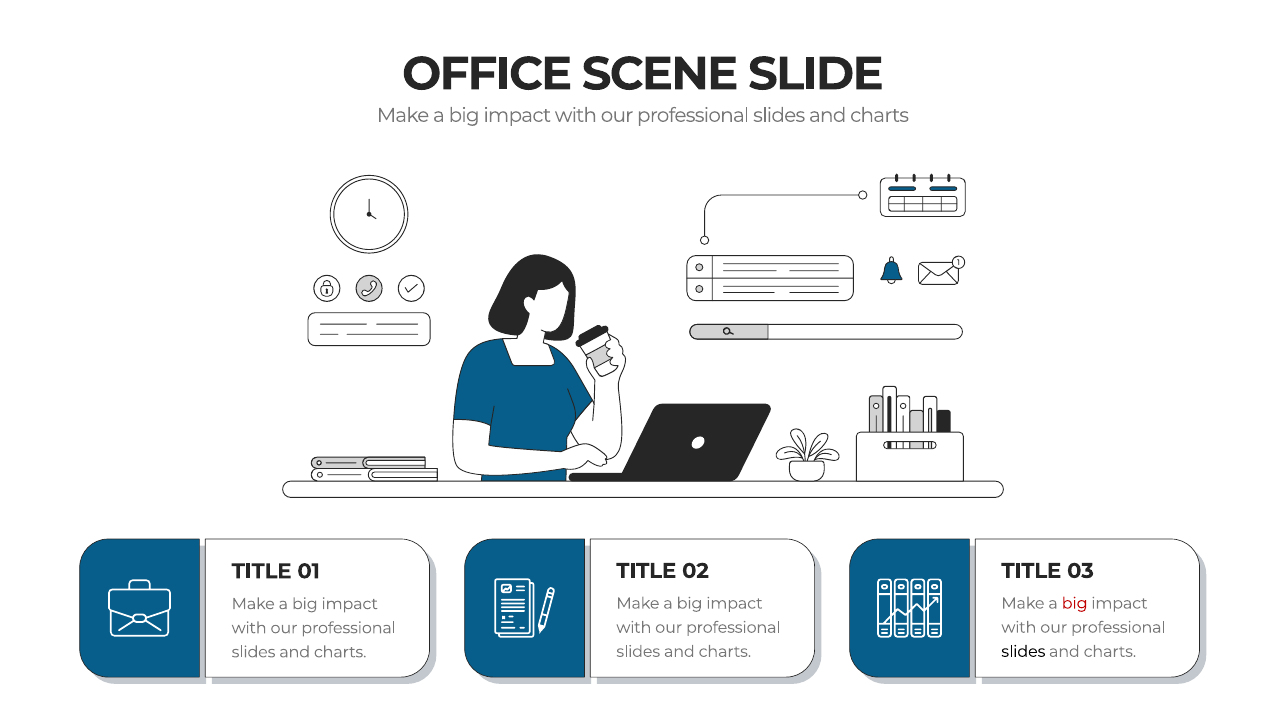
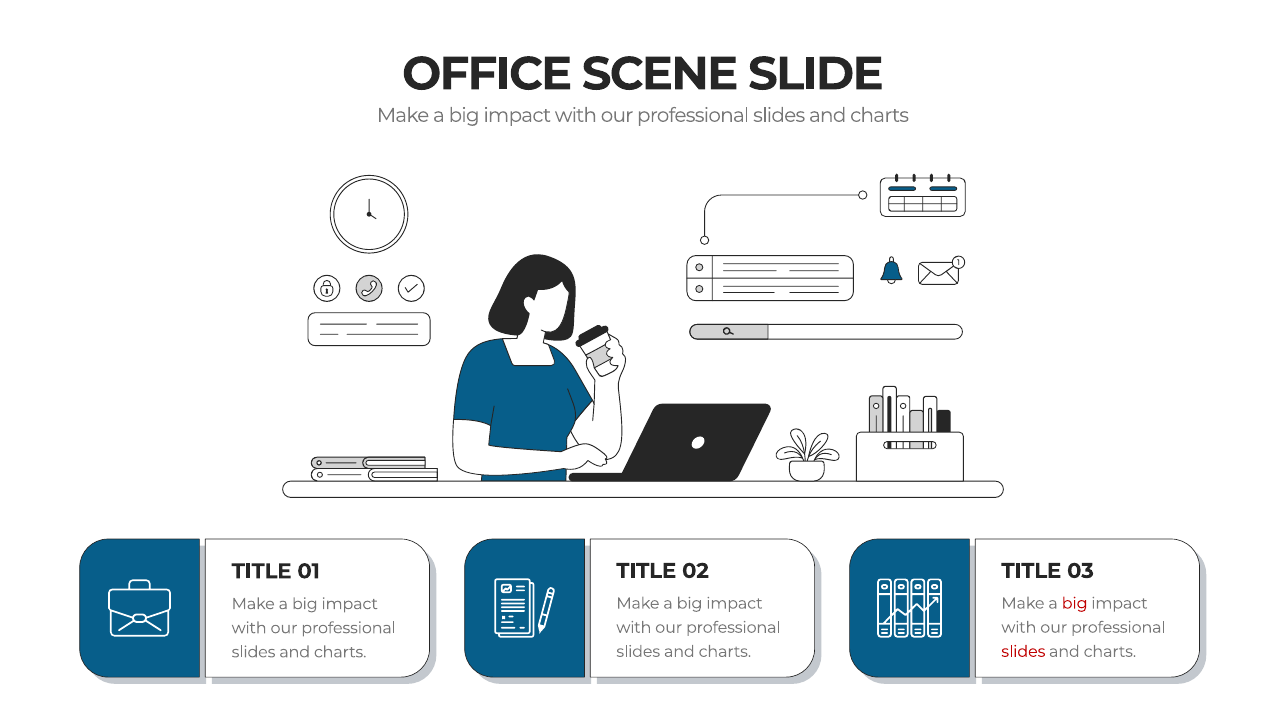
slides colour: black -> red (1023, 652)
